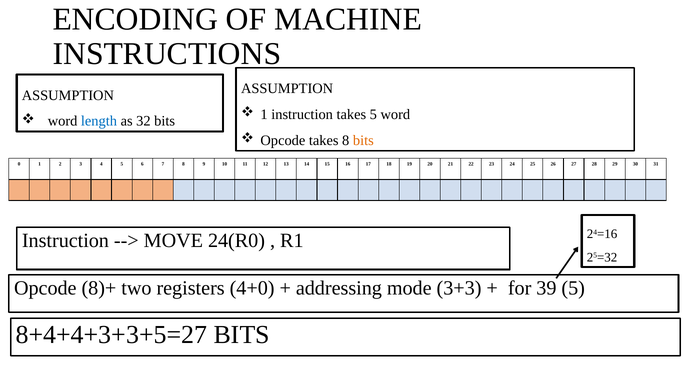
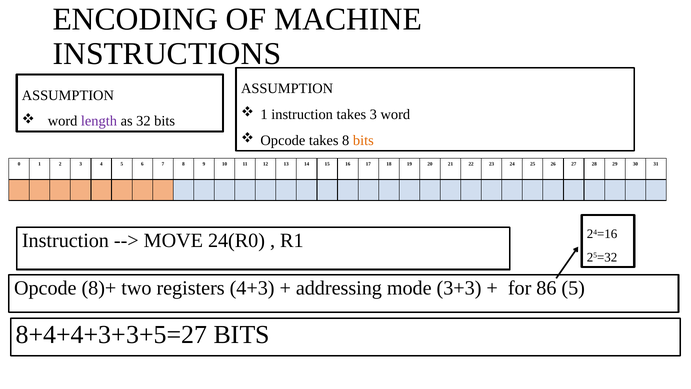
takes 5: 5 -> 3 (373, 114)
length colour: blue -> purple (99, 121)
4+0: 4+0 -> 4+3 (252, 288)
39: 39 -> 86 (546, 288)
